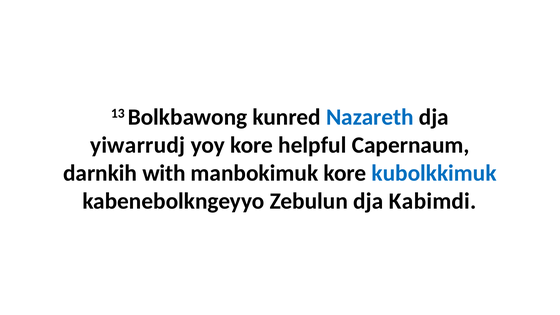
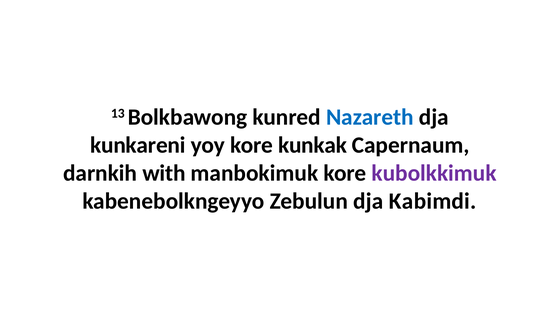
yiwarrudj: yiwarrudj -> kunkareni (138, 145)
helpful: helpful -> kunkak (313, 145)
kubolkkimuk colour: blue -> purple (434, 173)
